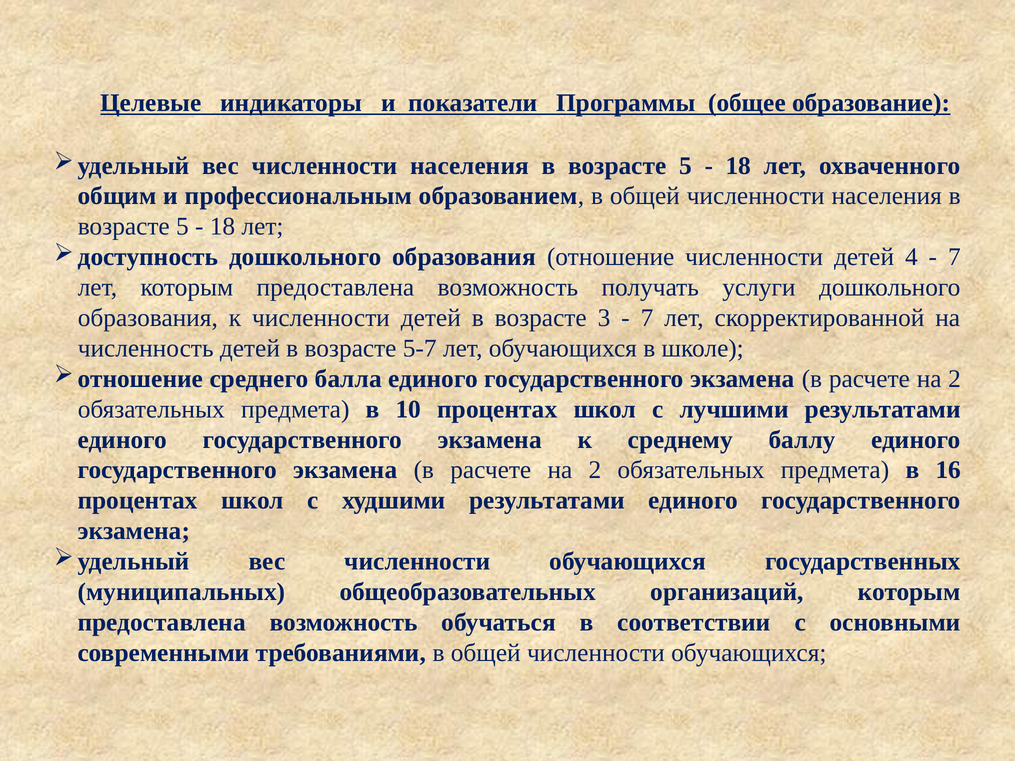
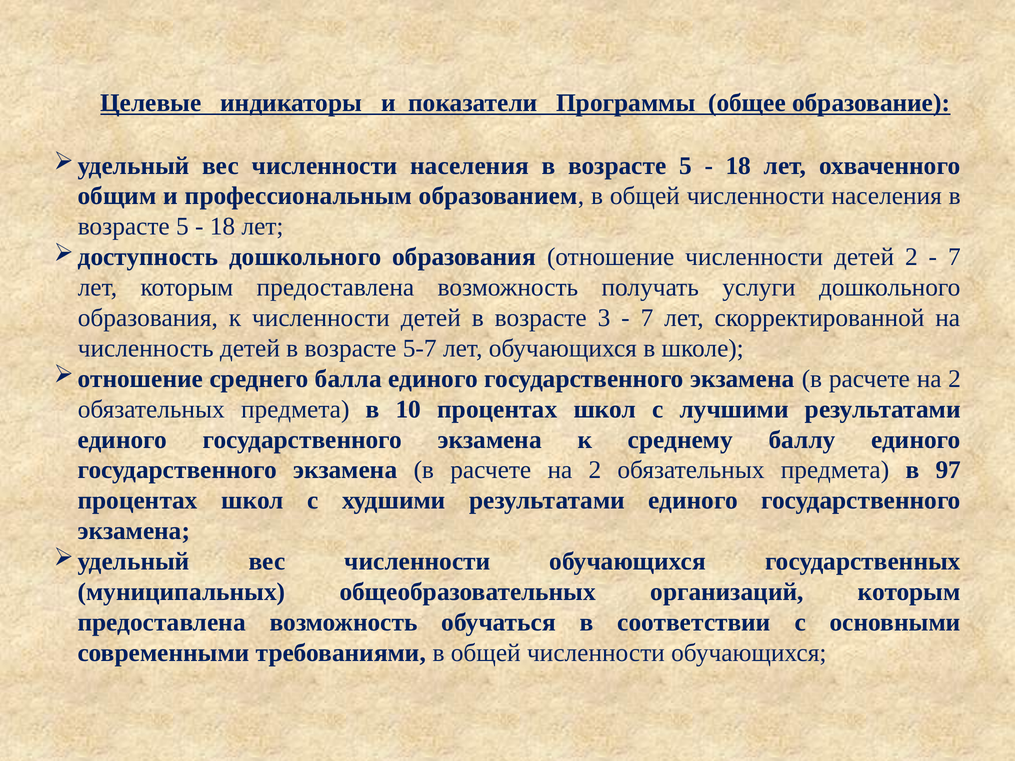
детей 4: 4 -> 2 (911, 257)
16: 16 -> 97 (948, 470)
